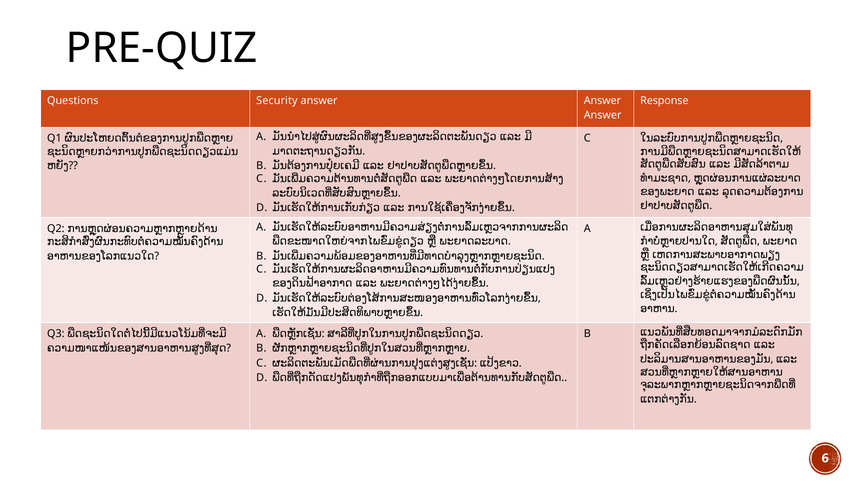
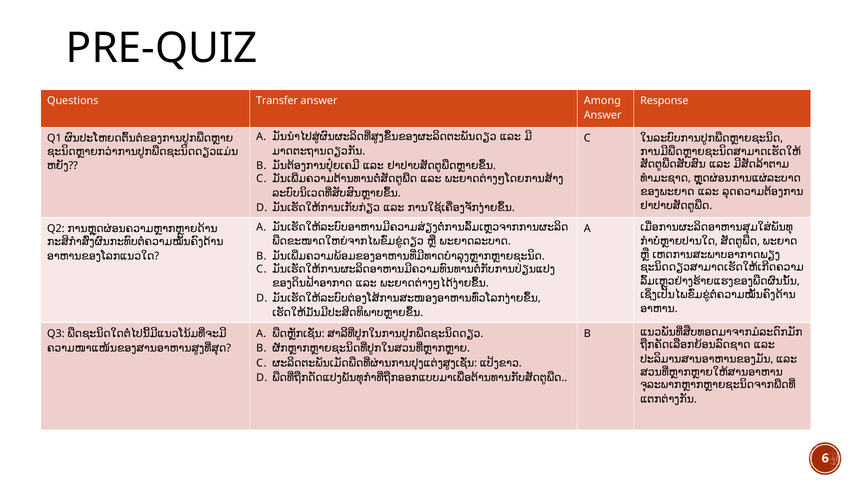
Security: Security -> Transfer (277, 101)
Answer: Answer -> Among (602, 101)
